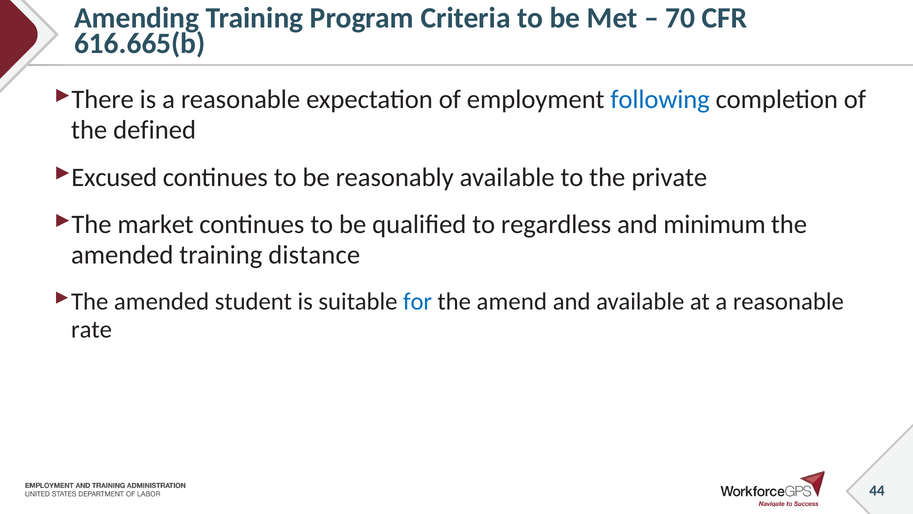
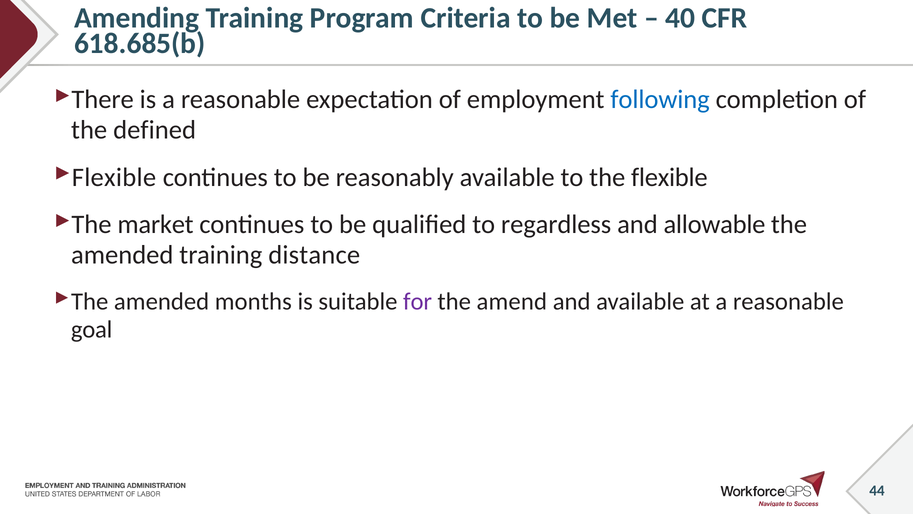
70: 70 -> 40 (680, 18)
616.665(b: 616.665(b -> 618.685(b (140, 44)
Excused: Excused -> Flexible (114, 177)
the private: private -> flexible (669, 177)
minimum: minimum -> allowable (714, 224)
student: student -> months (253, 301)
for colour: blue -> purple (418, 301)
rate: rate -> goal (92, 329)
